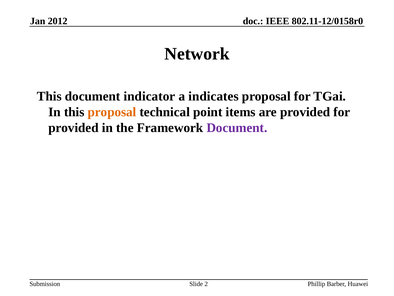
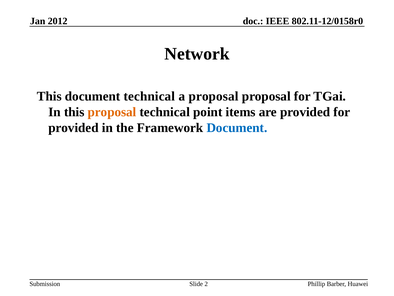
document indicator: indicator -> technical (149, 96)
a indicates: indicates -> proposal (214, 96)
Document colour: purple -> blue (237, 128)
